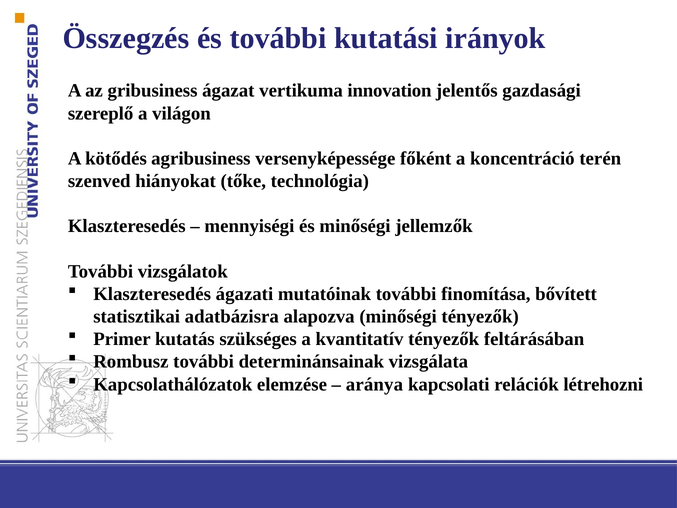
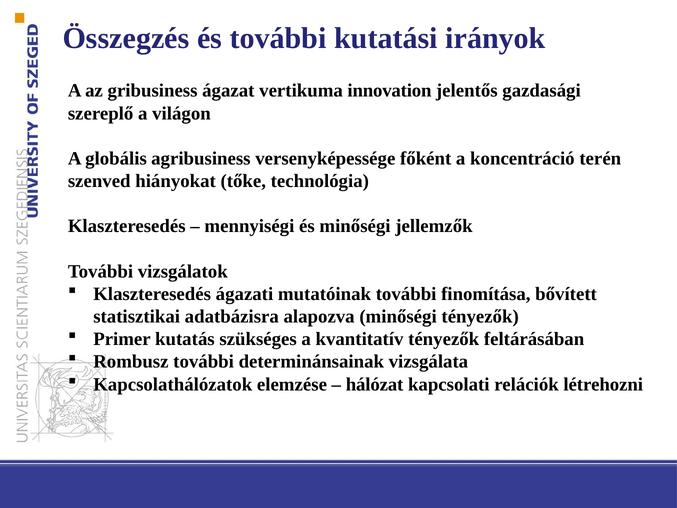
kötődés: kötődés -> globális (116, 158)
aránya: aránya -> hálózat (375, 384)
